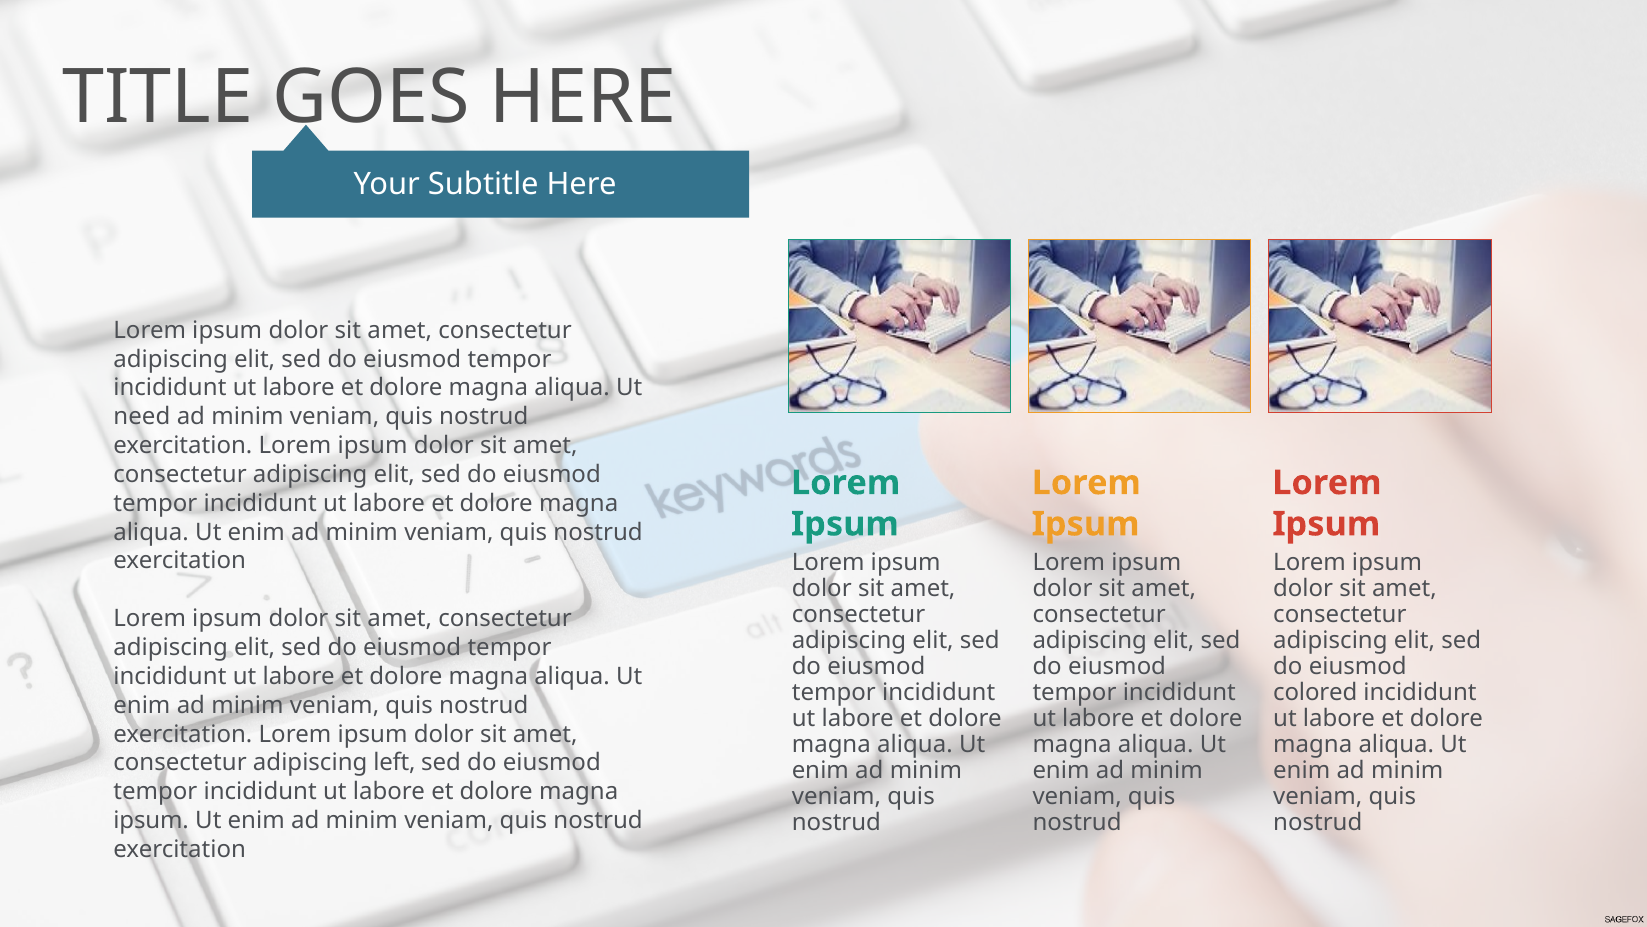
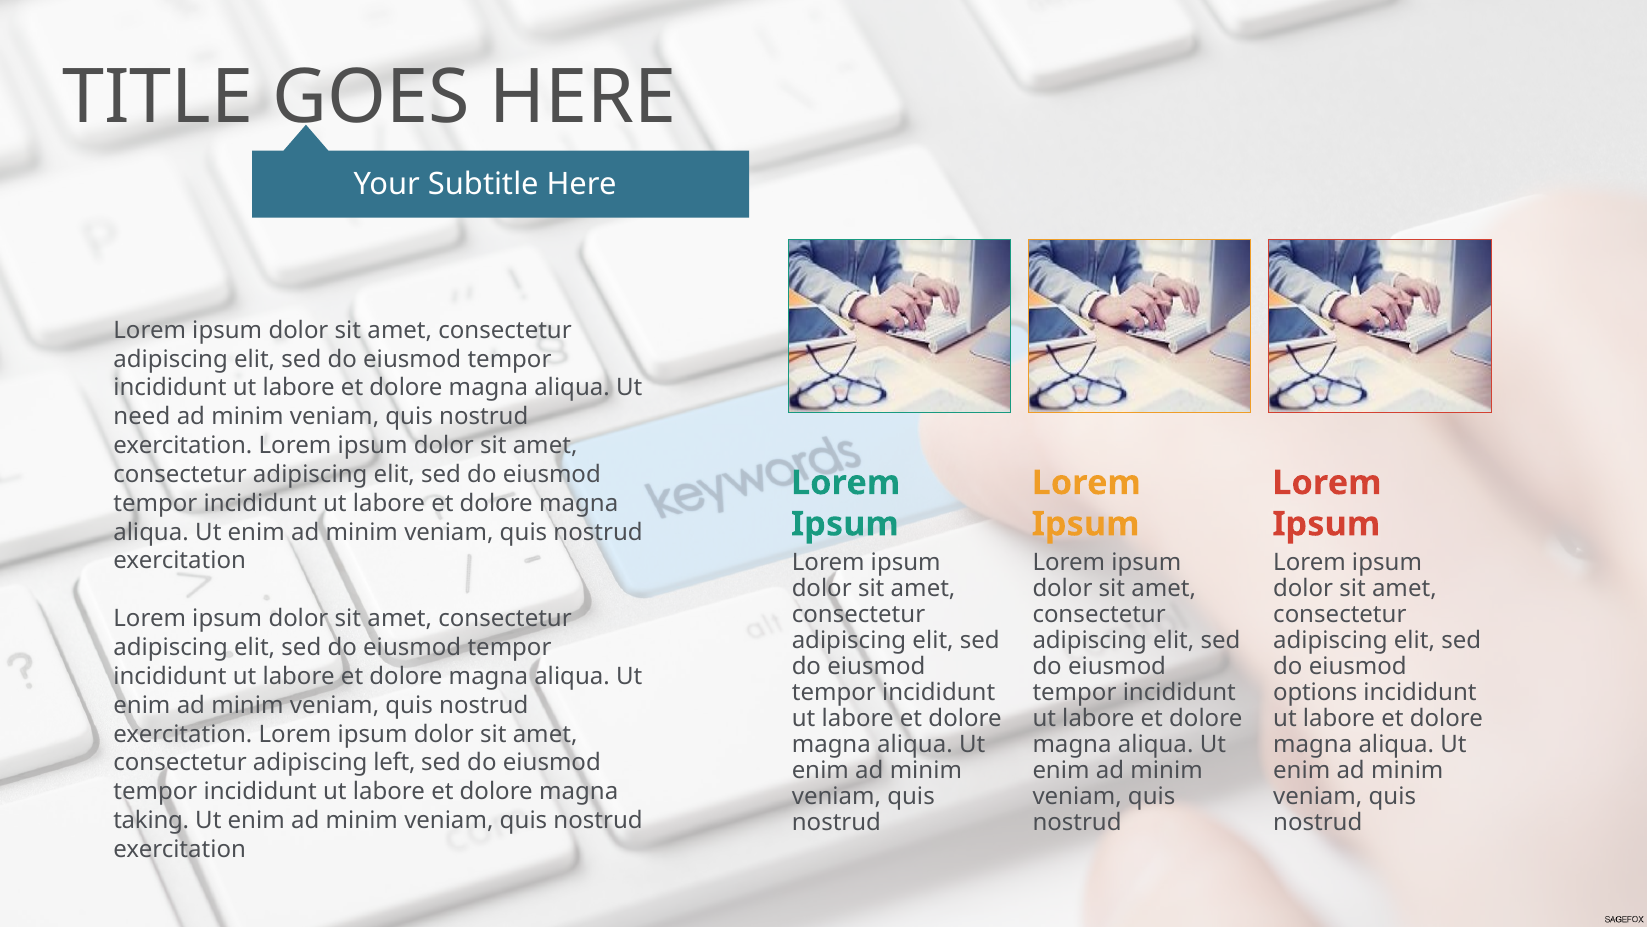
colored: colored -> options (1315, 692)
ipsum: ipsum -> taking (151, 820)
